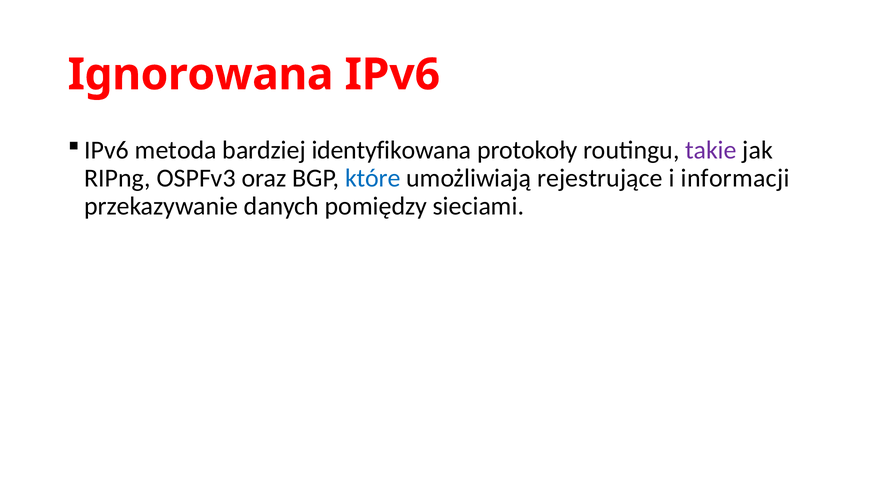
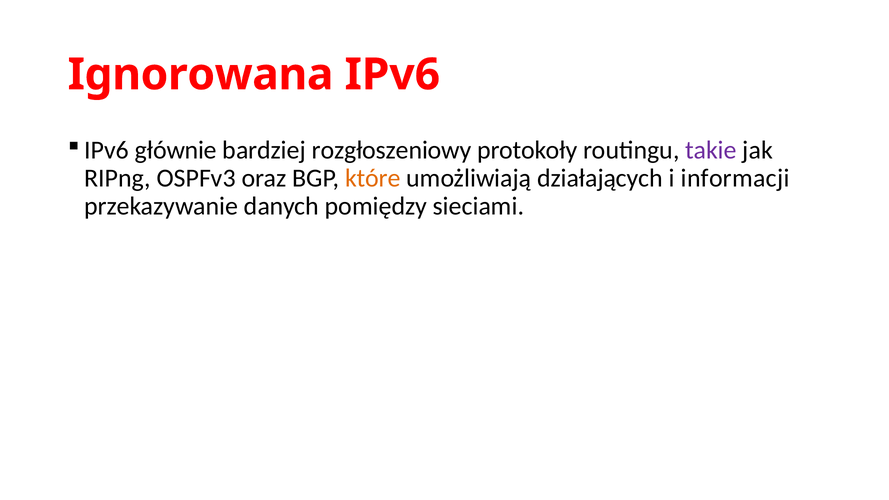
metoda: metoda -> głównie (176, 150)
identyfikowana: identyfikowana -> rozgłoszeniowy (392, 150)
które colour: blue -> orange (373, 178)
rejestrujące: rejestrujące -> działających (600, 178)
